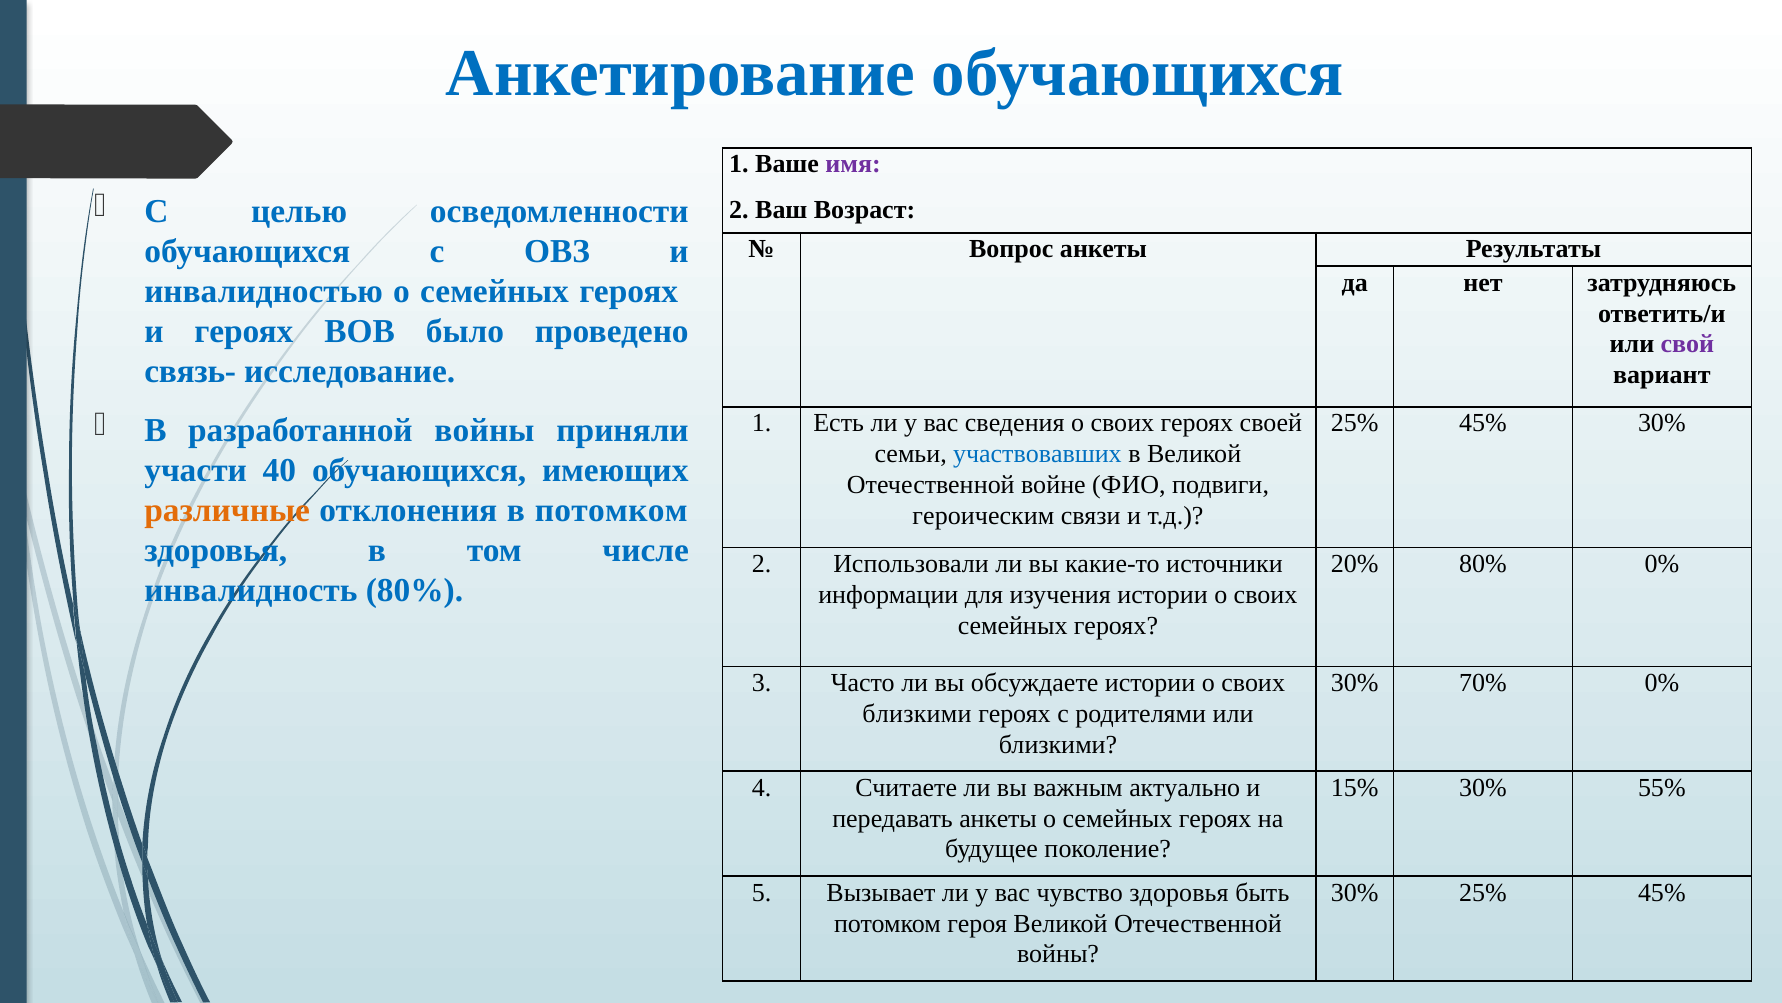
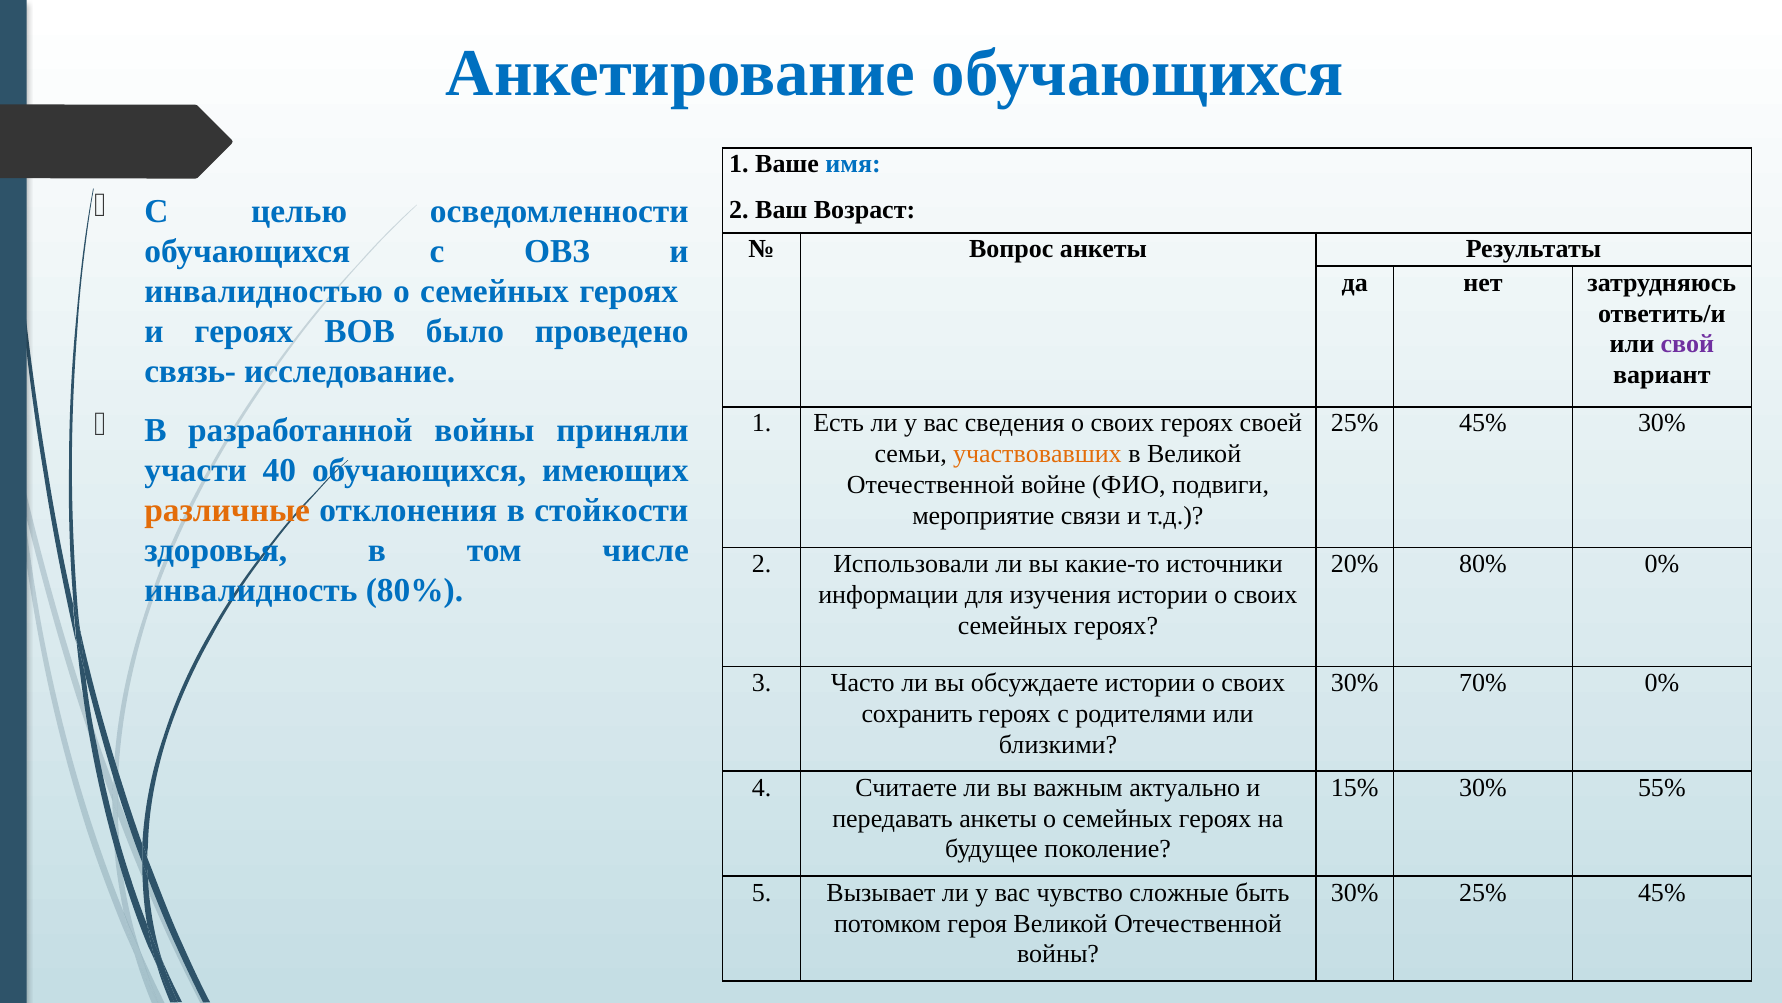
имя colour: purple -> blue (853, 164)
участвовавших colour: blue -> orange (1037, 454)
в потомком: потомком -> стойкости (611, 510)
героическим: героическим -> мероприятие (983, 515)
близкими: близкими -> сохранить (917, 713)
чувство здоровья: здоровья -> сложные (1179, 892)
